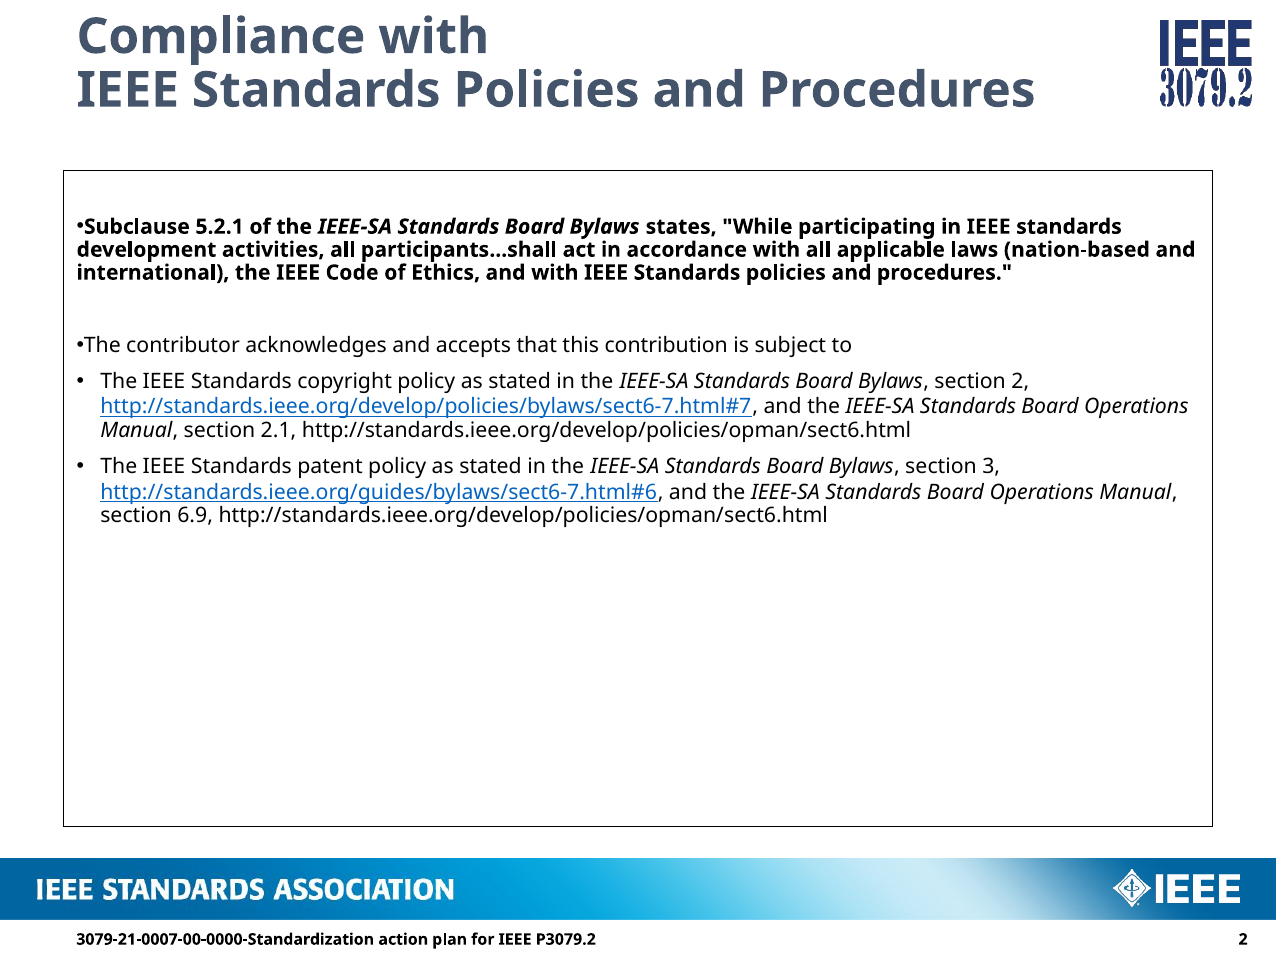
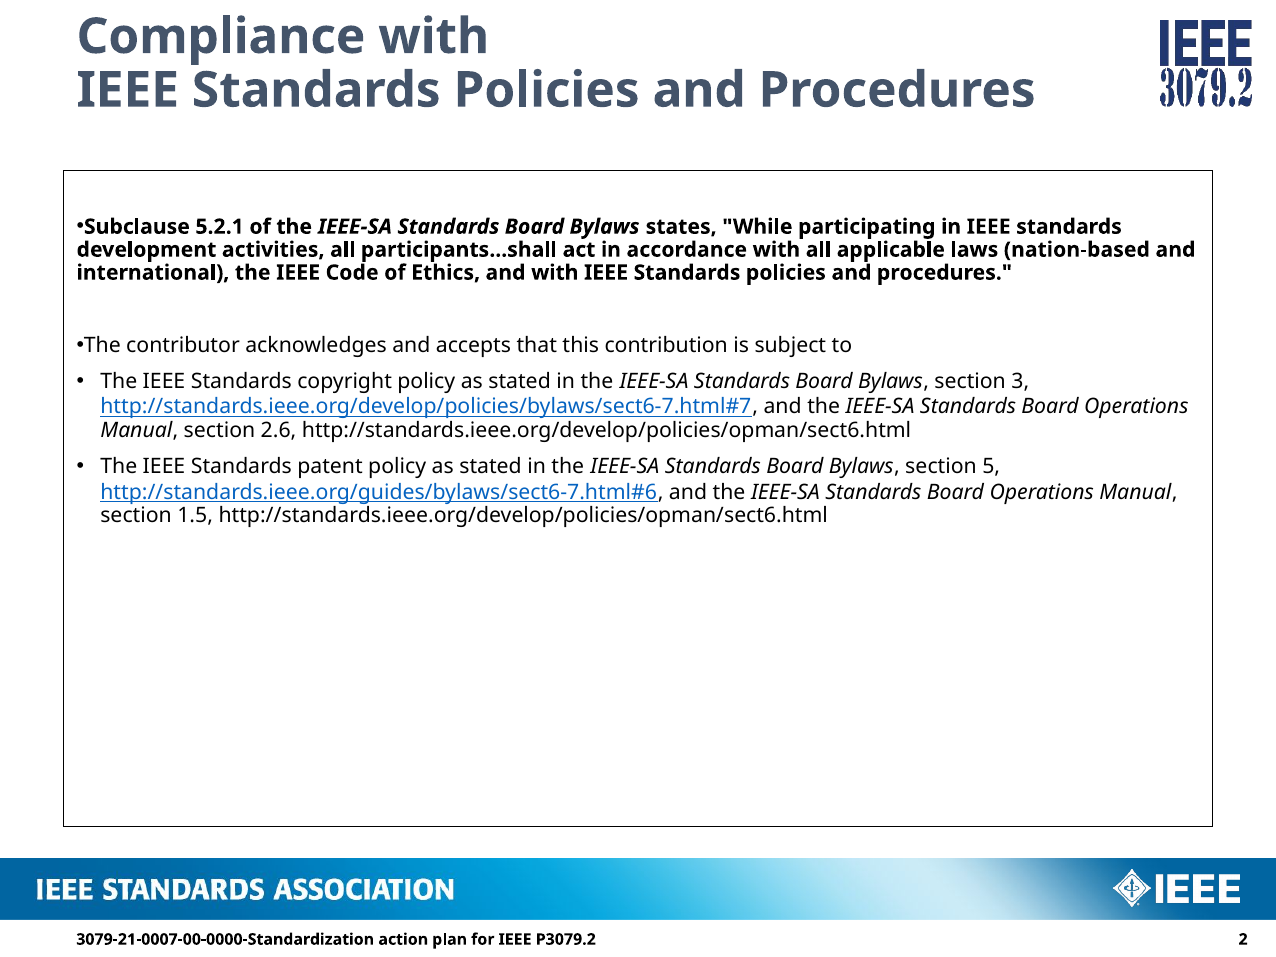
section 2: 2 -> 3 (1020, 381)
2.1: 2.1 -> 2.6 (279, 430)
3: 3 -> 5 (991, 467)
6.9: 6.9 -> 1.5 (195, 516)
